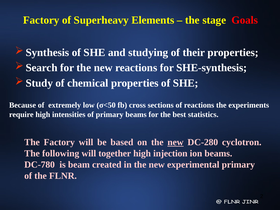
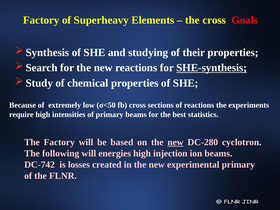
the stage: stage -> cross (214, 20)
SHE-synthesis underline: none -> present (212, 68)
together: together -> energies (115, 153)
DC-780: DC-780 -> DC-742 (40, 165)
beam: beam -> losses (79, 165)
